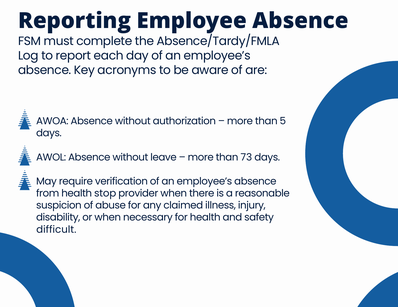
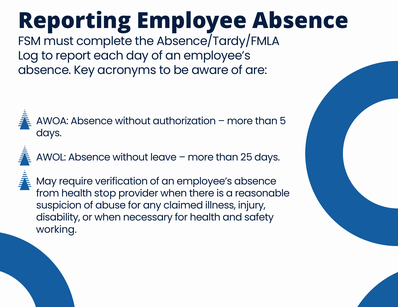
73: 73 -> 25 (246, 157)
difficult: difficult -> working (56, 230)
